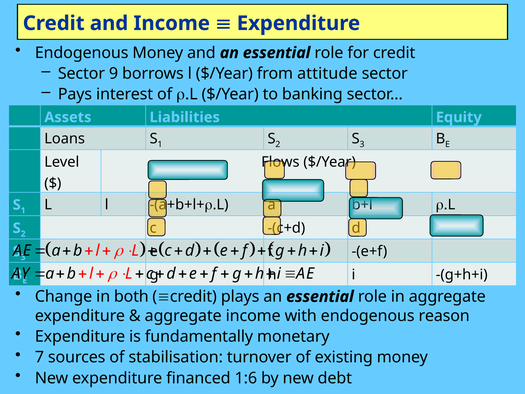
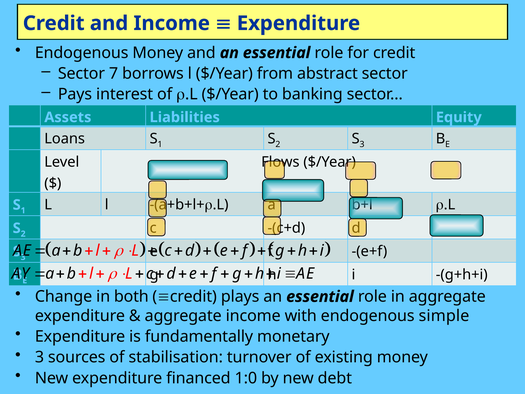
9: 9 -> 7 (114, 73)
attitude: attitude -> abstract (327, 73)
reason: reason -> simple (444, 316)
7: 7 -> 3 (39, 357)
1:6: 1:6 -> 1:0 (246, 378)
